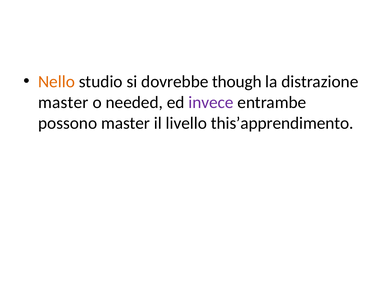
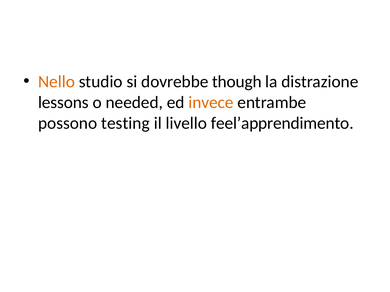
master: master -> lessons (63, 103)
invece colour: purple -> orange (211, 103)
possono master: master -> testing (125, 123)
this’apprendimento: this’apprendimento -> feel’apprendimento (282, 123)
